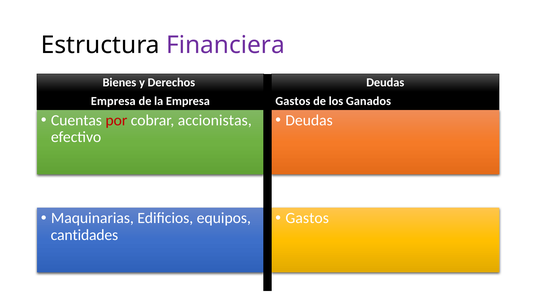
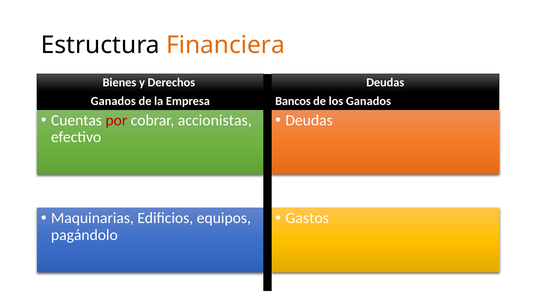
Financiera colour: purple -> orange (225, 45)
Empresa: Empresa -> Ganados (113, 101)
Gastos: Gastos -> Bancos (293, 101)
cantidades: cantidades -> pagándolo (84, 235)
